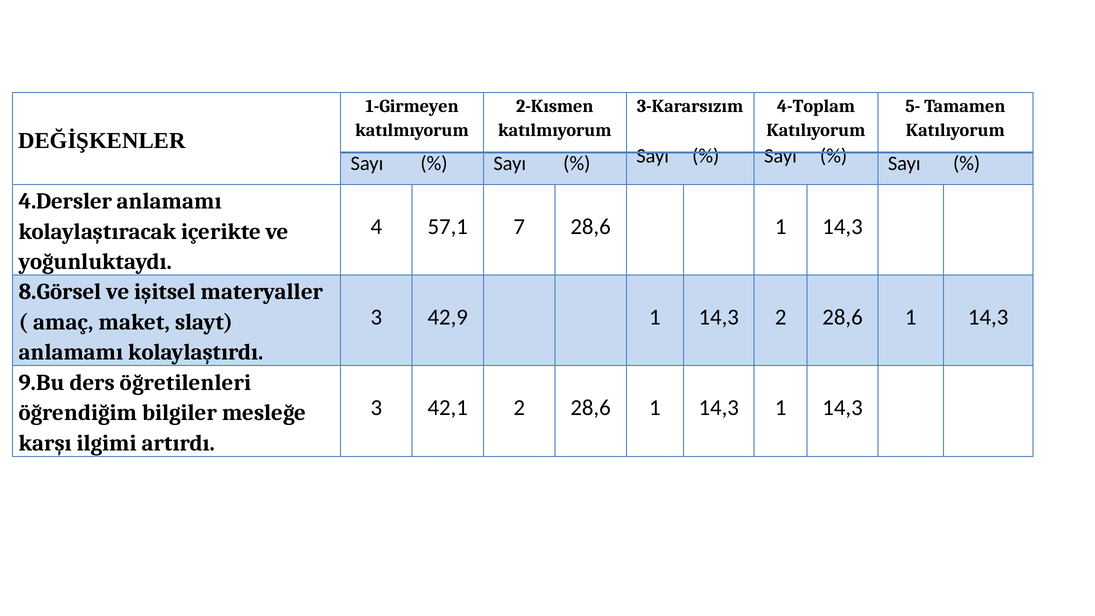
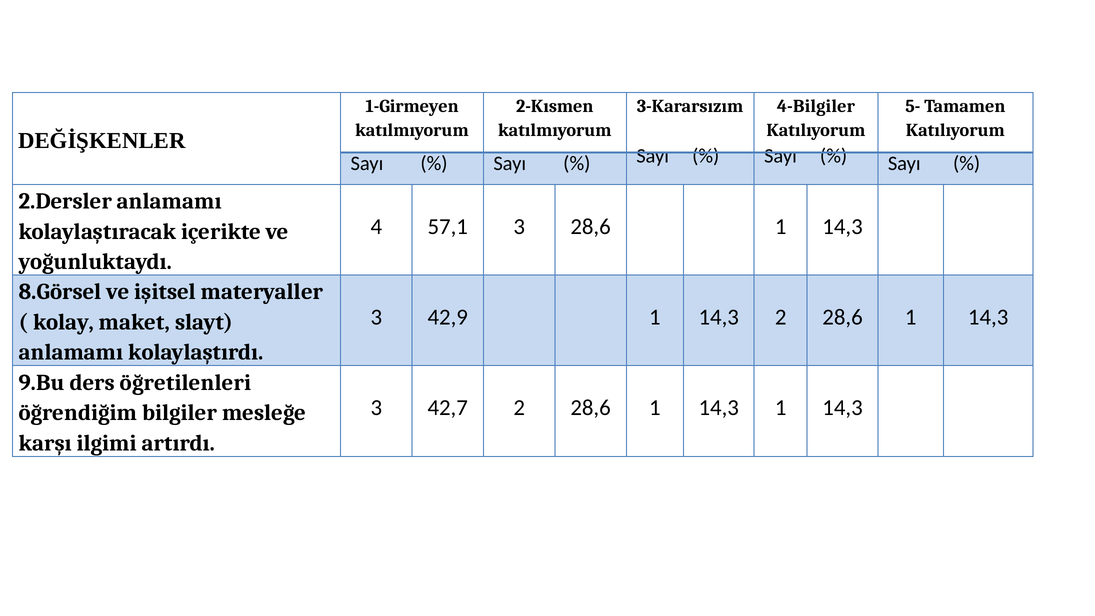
4-Toplam: 4-Toplam -> 4-Bilgiler (816, 106)
4.Dersler: 4.Dersler -> 2.Dersler (65, 201)
57,1 7: 7 -> 3 (519, 227)
amaç: amaç -> kolay (64, 322)
42,1: 42,1 -> 42,7 (448, 408)
